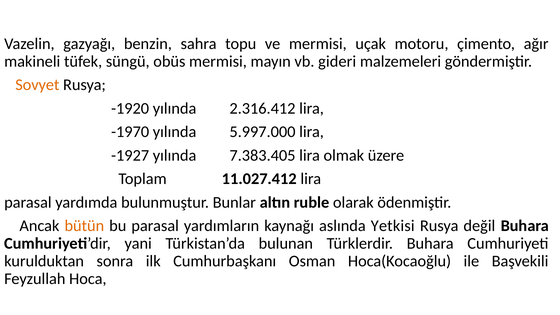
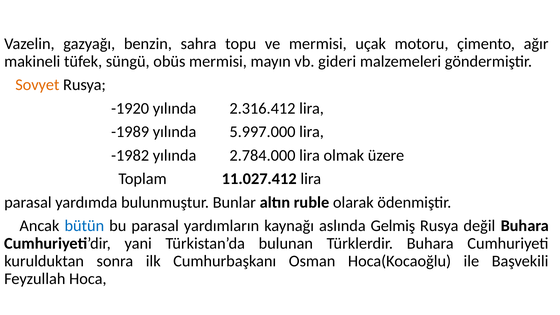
-1970: -1970 -> -1989 (130, 132)
-1927: -1927 -> -1982 (130, 155)
7.383.405: 7.383.405 -> 2.784.000 (262, 155)
bütün colour: orange -> blue (84, 226)
Yetkisi: Yetkisi -> Gelmiş (393, 226)
